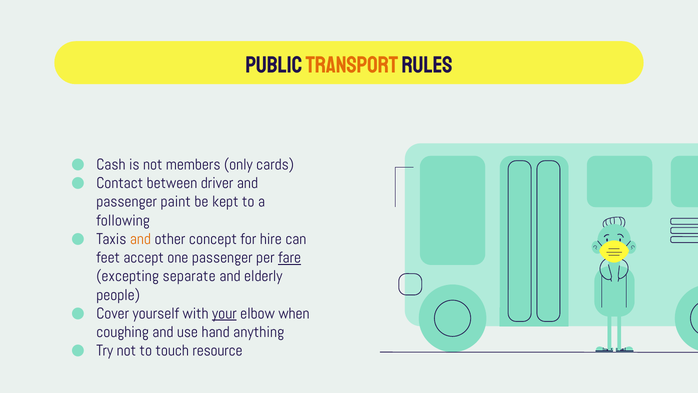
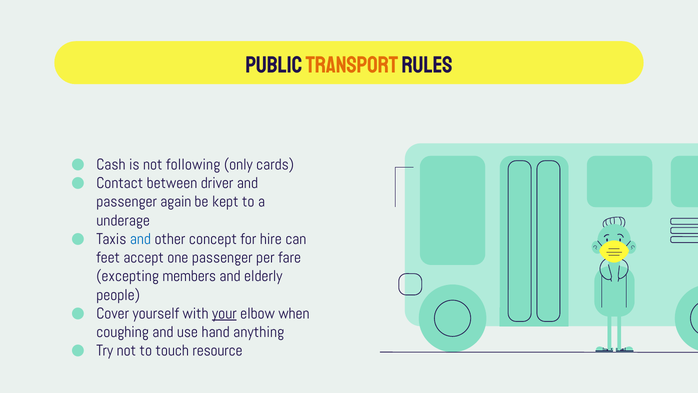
members: members -> following (193, 164)
paint: paint -> again (176, 202)
following: following -> underage (123, 220)
and colour: orange -> blue (140, 239)
fare underline: present -> none (290, 257)
separate: separate -> members (189, 276)
